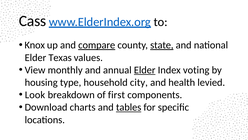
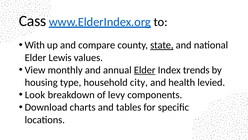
Knox: Knox -> With (35, 45)
compare underline: present -> none (97, 45)
Texas: Texas -> Lewis (60, 57)
voting: voting -> trends (196, 70)
first: first -> levy (116, 95)
tables underline: present -> none (129, 107)
